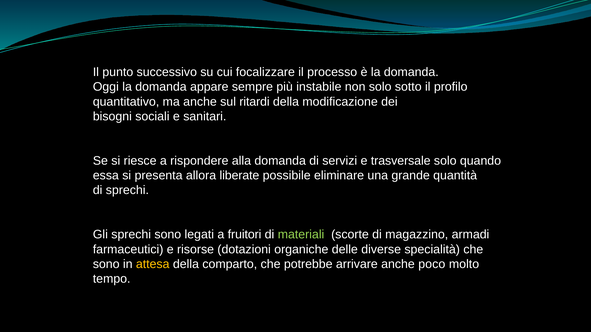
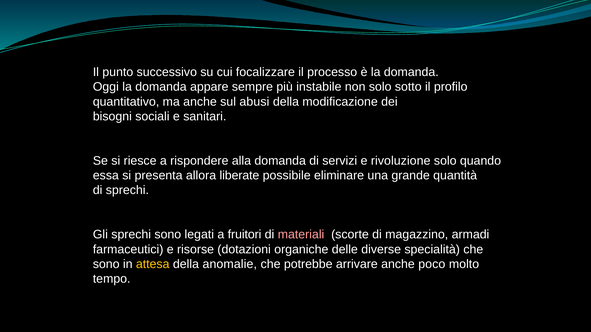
ritardi: ritardi -> abusi (254, 102)
trasversale: trasversale -> rivoluzione (401, 161)
materiali colour: light green -> pink (301, 235)
comparto: comparto -> anomalie (230, 264)
